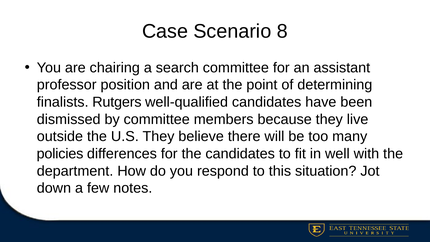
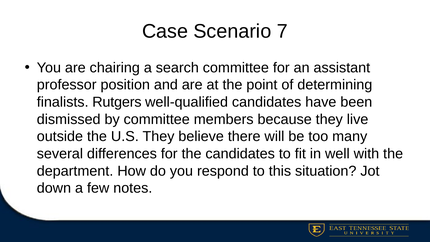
8: 8 -> 7 (282, 31)
policies: policies -> several (60, 154)
